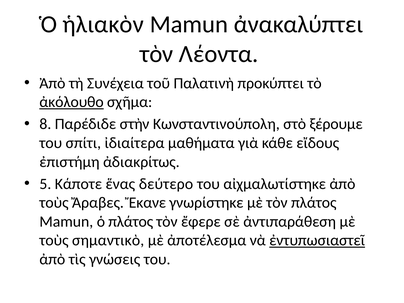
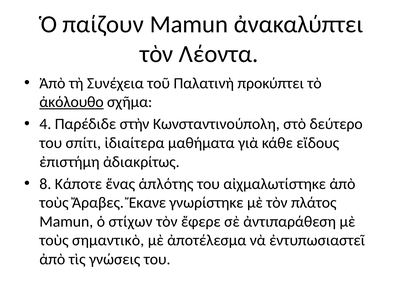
ἡλιακὸν: ἡλιακὸν -> παίζουν (103, 24)
8: 8 -> 4 (45, 124)
ξέρουμε: ξέρουμε -> δεύτερο (336, 124)
5: 5 -> 8 (45, 184)
δεύτερο: δεύτερο -> ἁπλότης (166, 184)
ὁ πλάτος: πλάτος -> στίχων (131, 222)
ἐντυπωσιαστεῖ underline: present -> none (317, 240)
